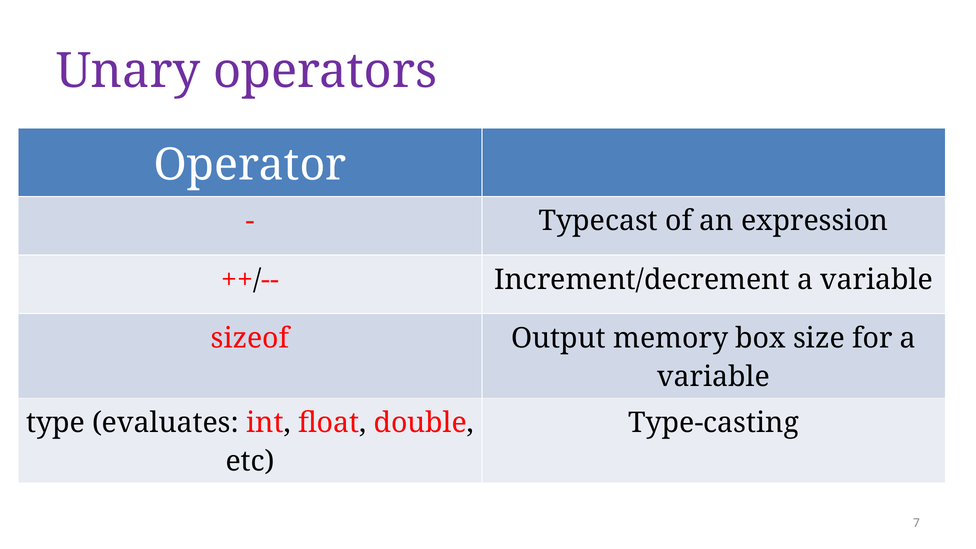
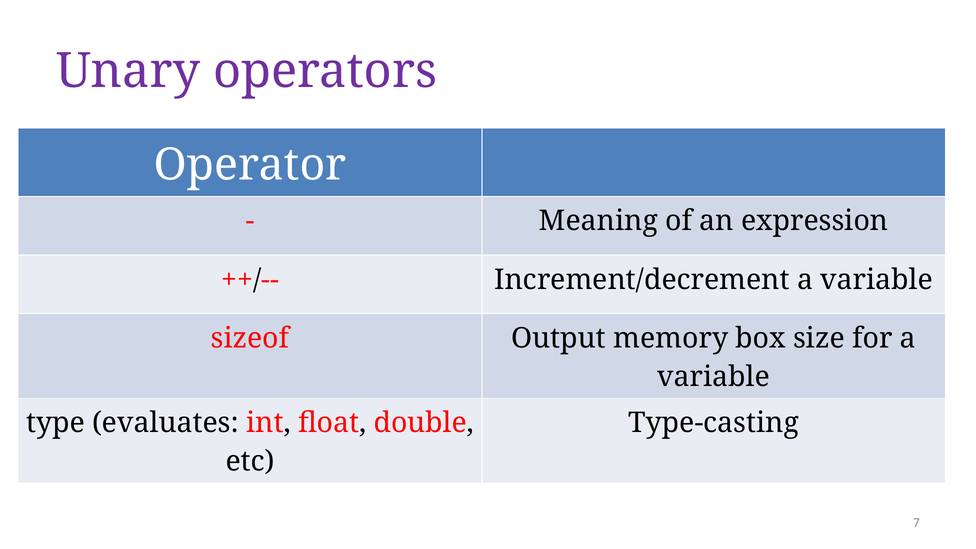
Typecast: Typecast -> Meaning (598, 221)
